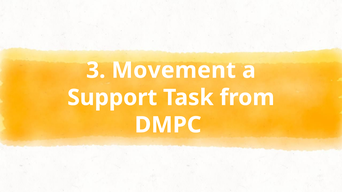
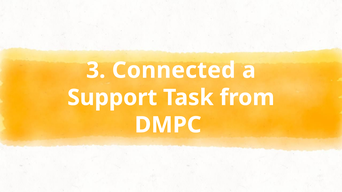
Movement: Movement -> Connected (174, 70)
